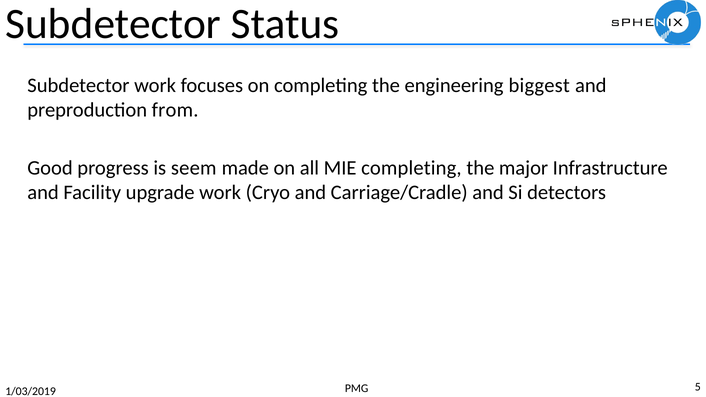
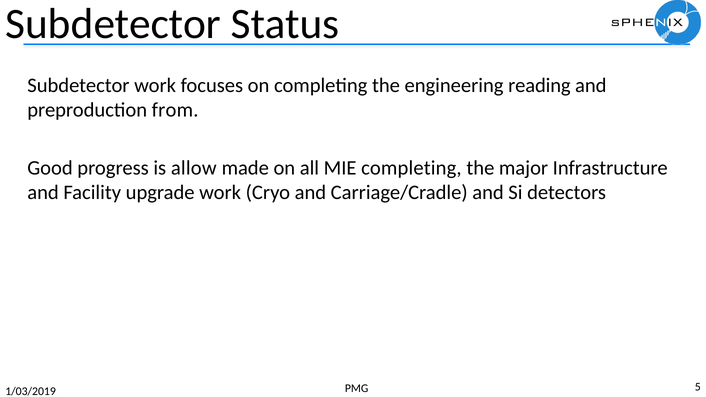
biggest: biggest -> reading (539, 85)
seem: seem -> allow (194, 168)
